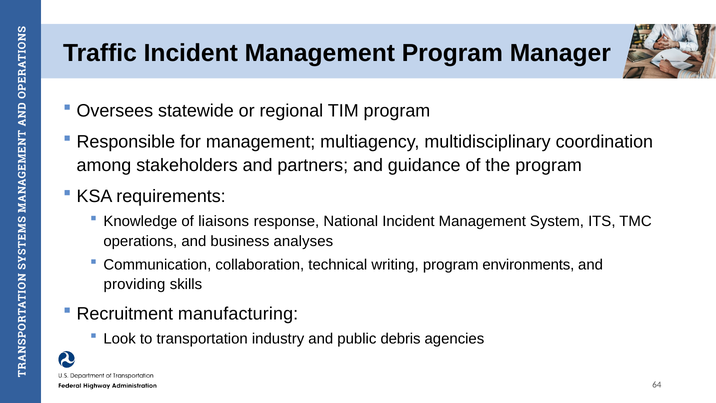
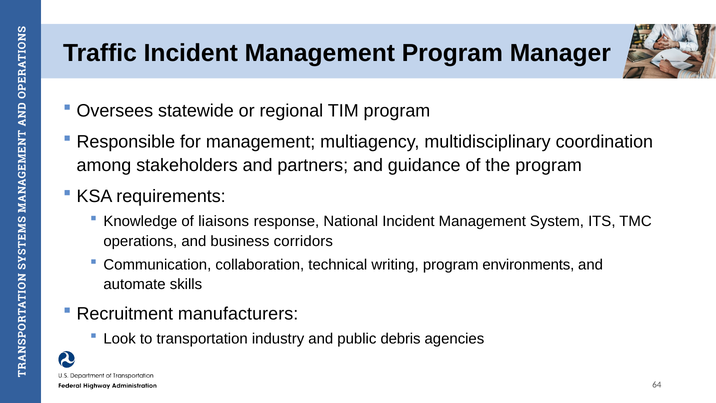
analyses: analyses -> corridors (303, 241)
providing: providing -> automate (135, 284)
manufacturing: manufacturing -> manufacturers (238, 314)
